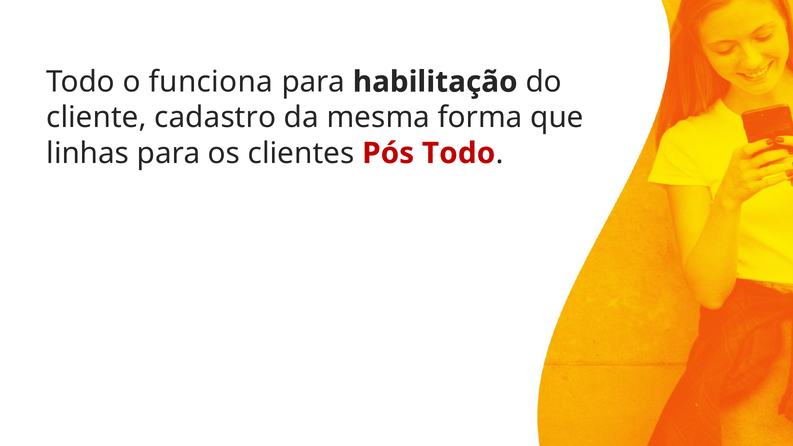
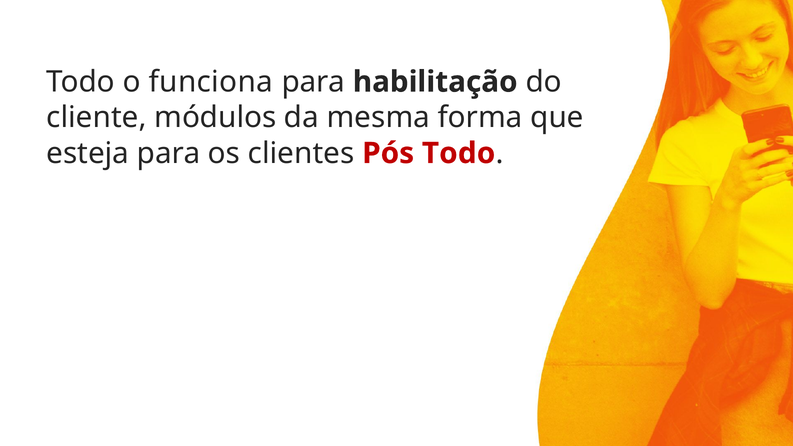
cadastro: cadastro -> módulos (215, 118)
linhas: linhas -> esteja (88, 153)
